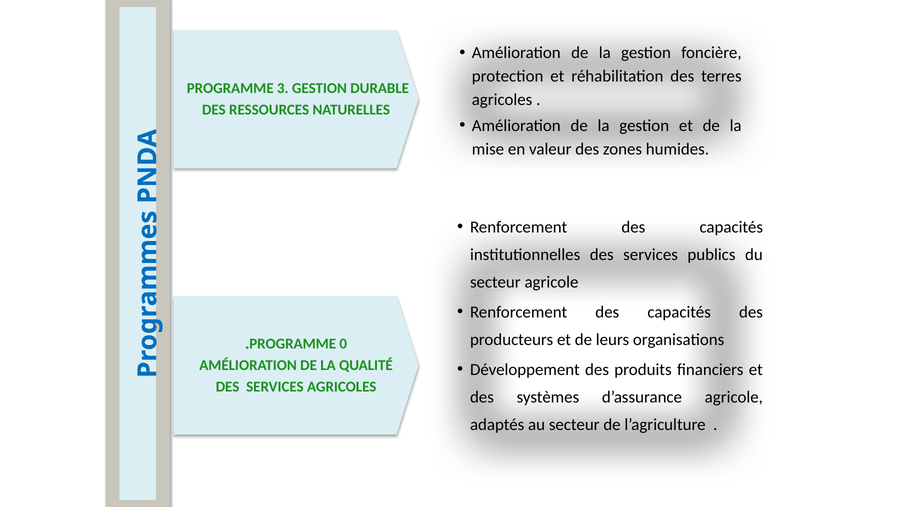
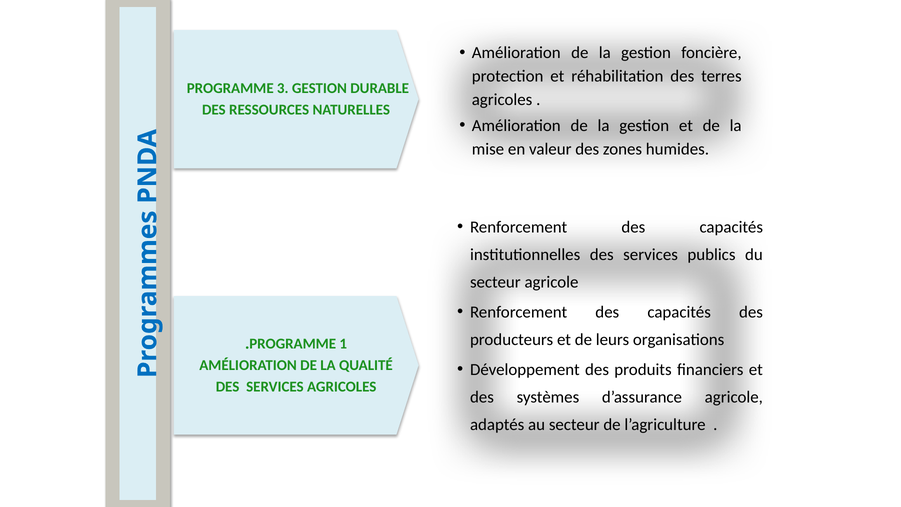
0: 0 -> 1 (343, 344)
